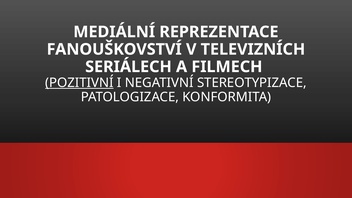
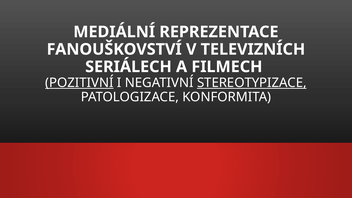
STEREOTYPIZACE underline: none -> present (252, 83)
